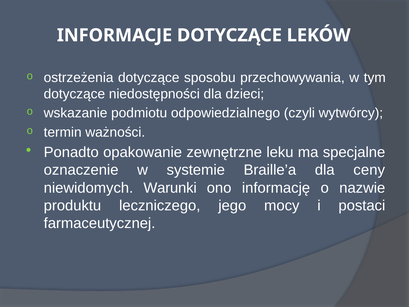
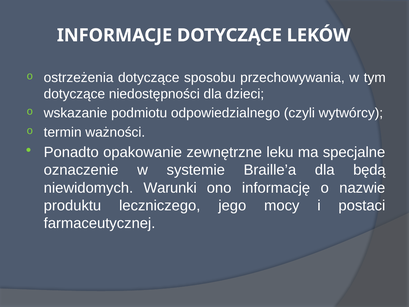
ceny: ceny -> będą (369, 170)
